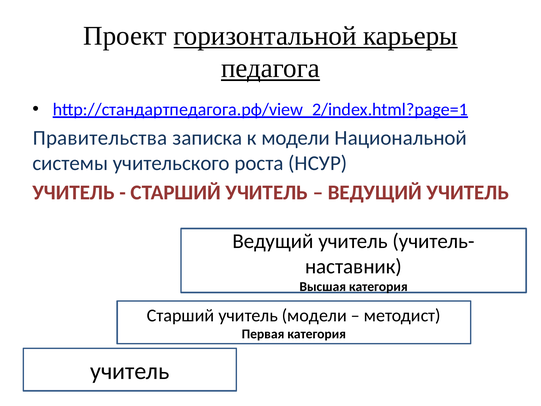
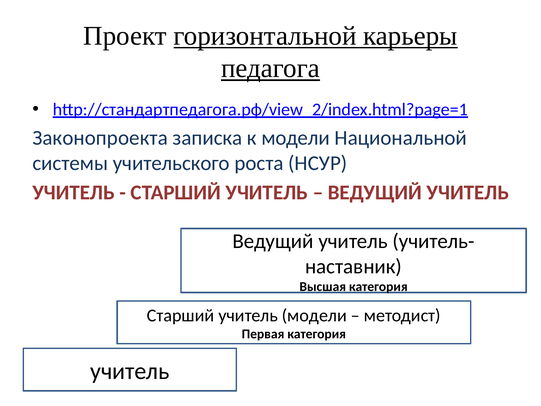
Правительства: Правительства -> Законопроекта (100, 138)
